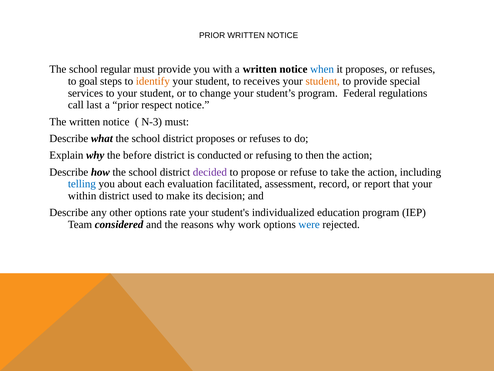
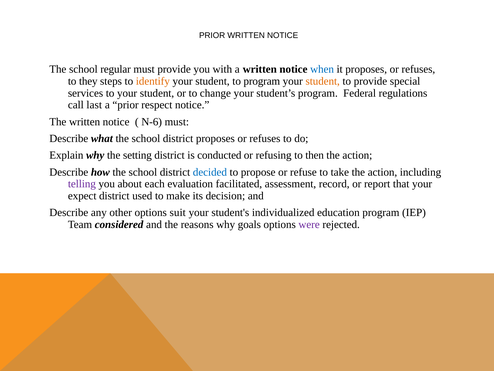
goal: goal -> they (88, 81)
to receives: receives -> program (262, 81)
N-3: N-3 -> N-6 (152, 122)
before: before -> setting (137, 155)
decided colour: purple -> blue (210, 172)
telling colour: blue -> purple (82, 184)
within: within -> expect (82, 196)
rate: rate -> suit (178, 212)
work: work -> goals (249, 224)
were colour: blue -> purple (309, 224)
